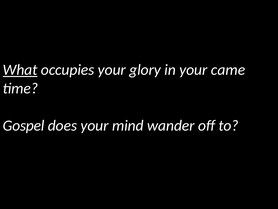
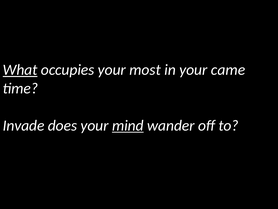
glory: glory -> most (145, 70)
Gospel: Gospel -> Invade (24, 125)
mind underline: none -> present (128, 125)
